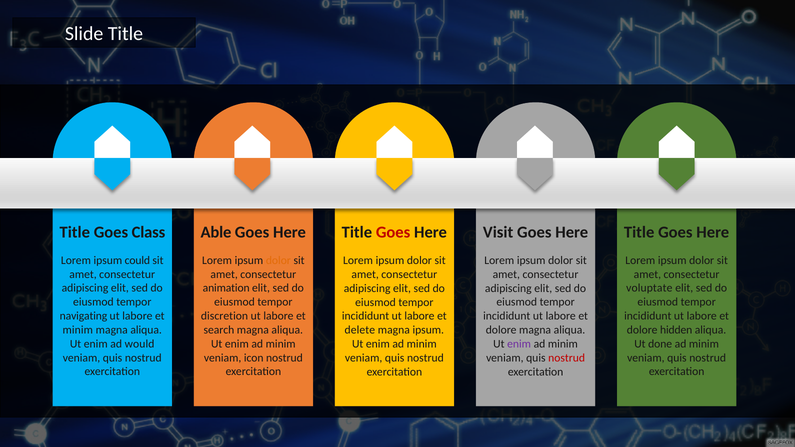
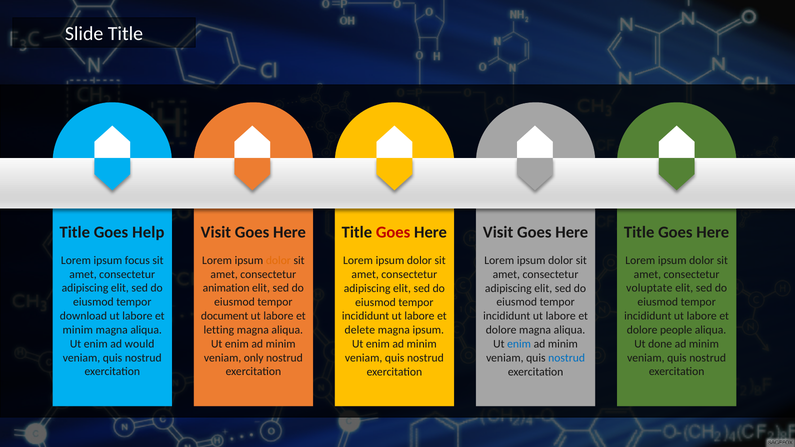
Class: Class -> Help (148, 232)
Able: Able -> Visit (216, 232)
could: could -> focus (137, 260)
navigating: navigating -> download (83, 316)
discretion: discretion -> document (225, 316)
search: search -> letting (219, 330)
hidden: hidden -> people (676, 330)
enim colour: purple -> blue (519, 344)
icon: icon -> only (254, 358)
nostrud colour: red -> blue (567, 358)
